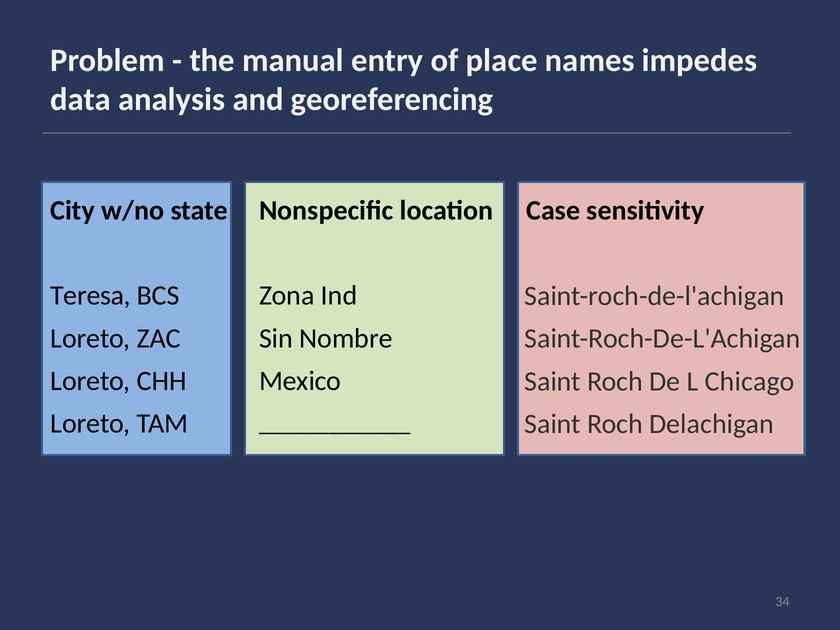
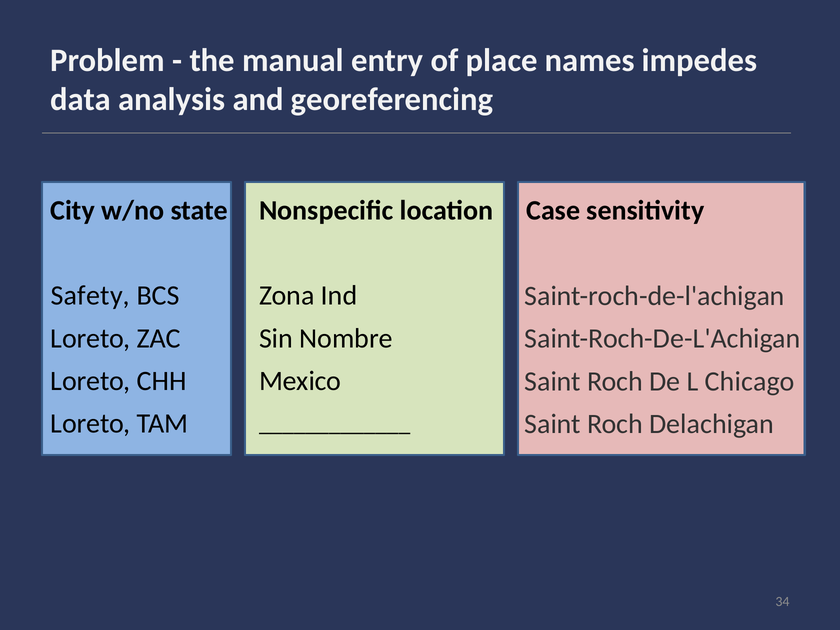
Teresa: Teresa -> Safety (90, 296)
